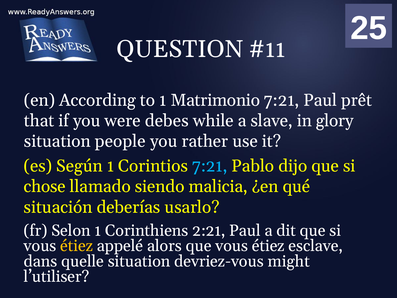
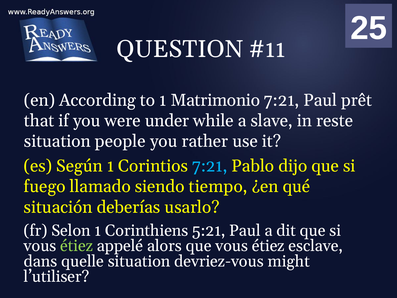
debes: debes -> under (167, 121)
glory: glory -> reste (335, 121)
chose: chose -> fuego (45, 186)
malicia: malicia -> tiempo (218, 186)
2:21: 2:21 -> 5:21 (209, 230)
étiez colour: yellow -> light green (77, 246)
